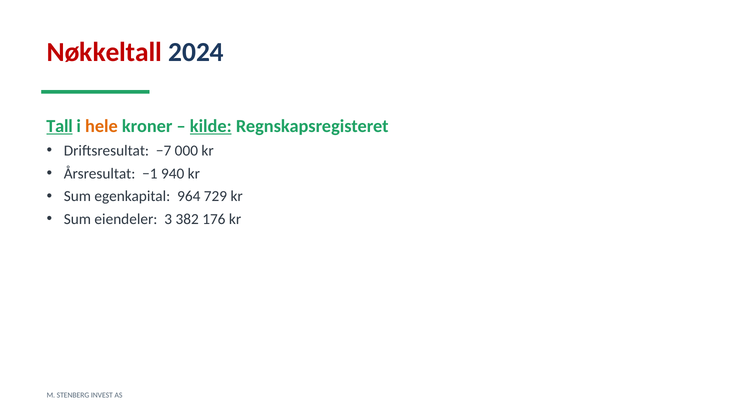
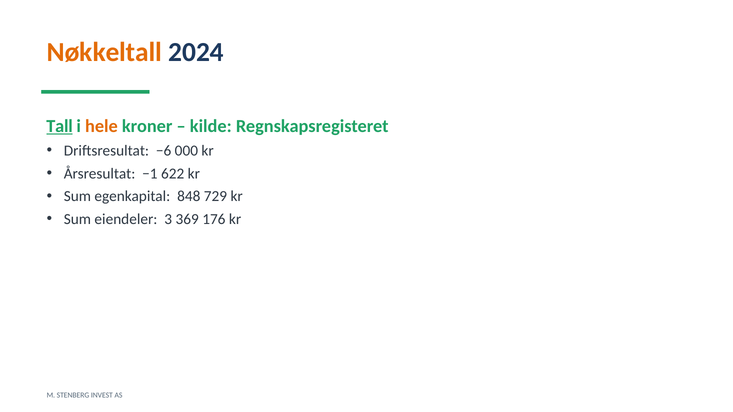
Nøkkeltall colour: red -> orange (104, 52)
kilde underline: present -> none (211, 126)
−7: −7 -> −6 (164, 151)
940: 940 -> 622 (173, 174)
964: 964 -> 848 (189, 197)
382: 382 -> 369 (187, 219)
